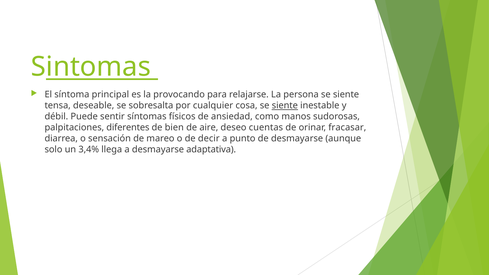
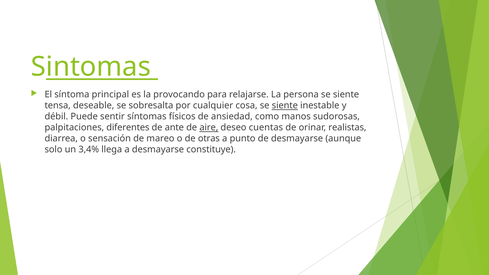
bien: bien -> ante (174, 128)
aire underline: none -> present (209, 128)
fracasar: fracasar -> realistas (347, 128)
decir: decir -> otras (209, 139)
adaptativa: adaptativa -> constituye (211, 150)
